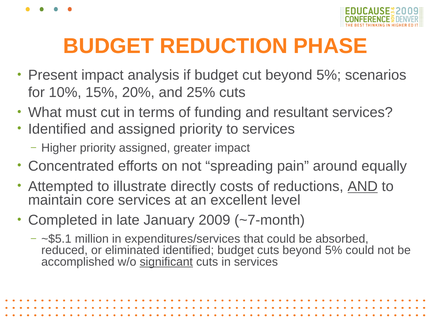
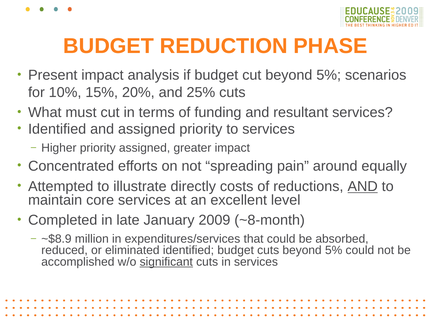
~7-month: ~7-month -> ~8-month (270, 221)
~$5.1: ~$5.1 -> ~$8.9 (56, 239)
